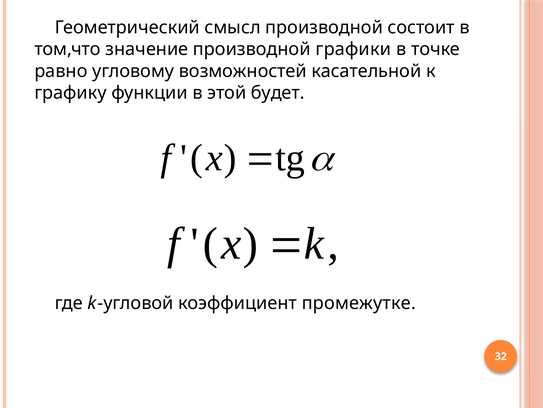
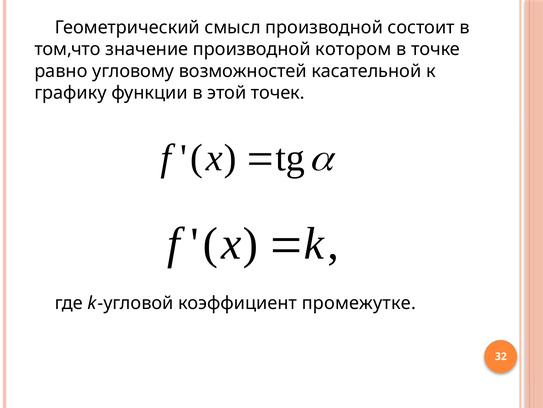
графики: графики -> котором (353, 49)
будет: будет -> точек (278, 93)
